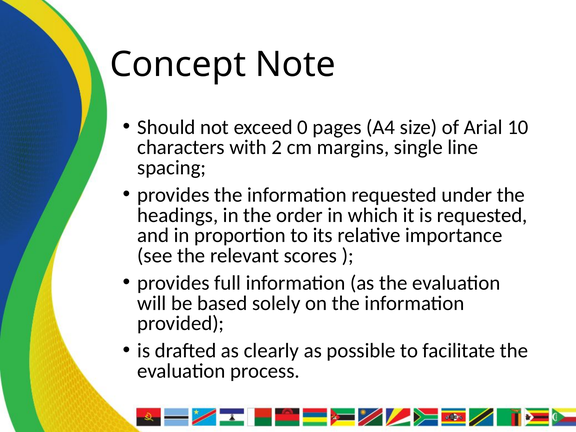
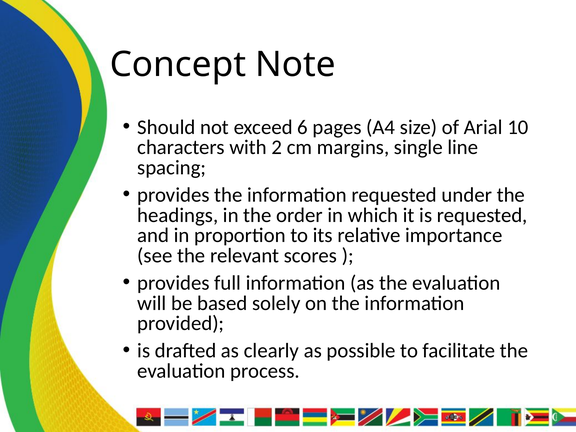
0: 0 -> 6 (303, 127)
